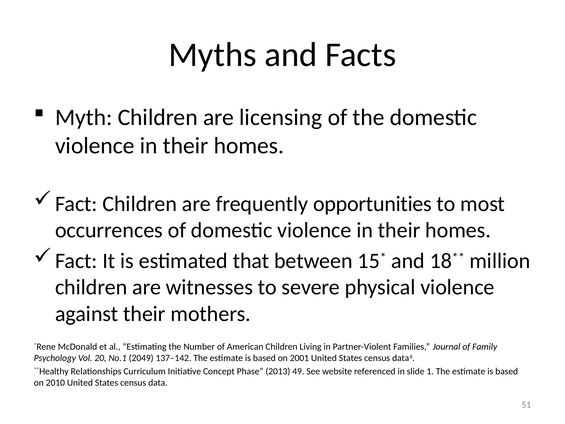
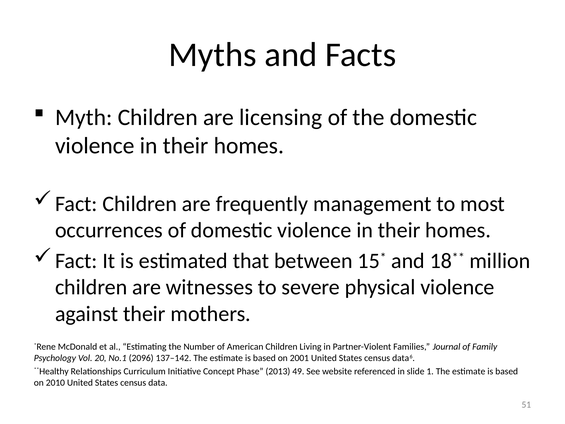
opportunities: opportunities -> management (372, 204)
2049: 2049 -> 2096 (141, 358)
